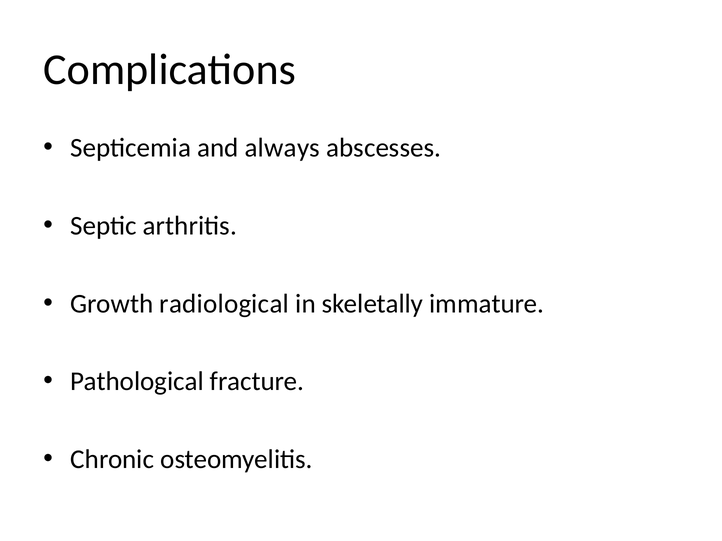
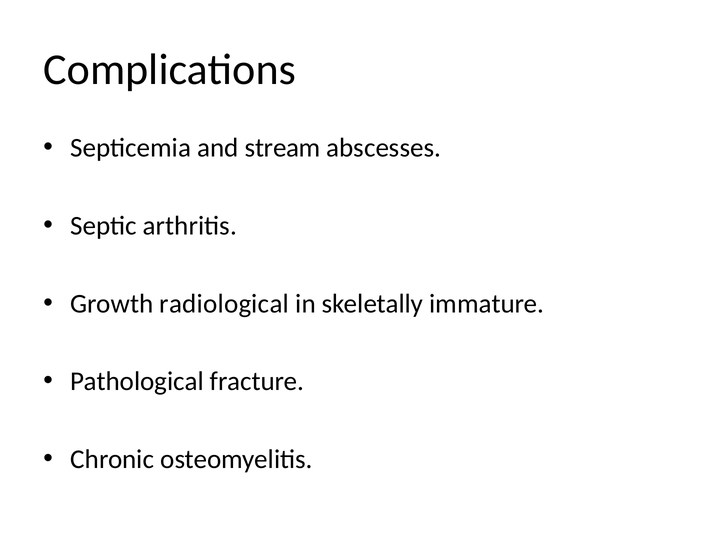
always: always -> stream (283, 148)
